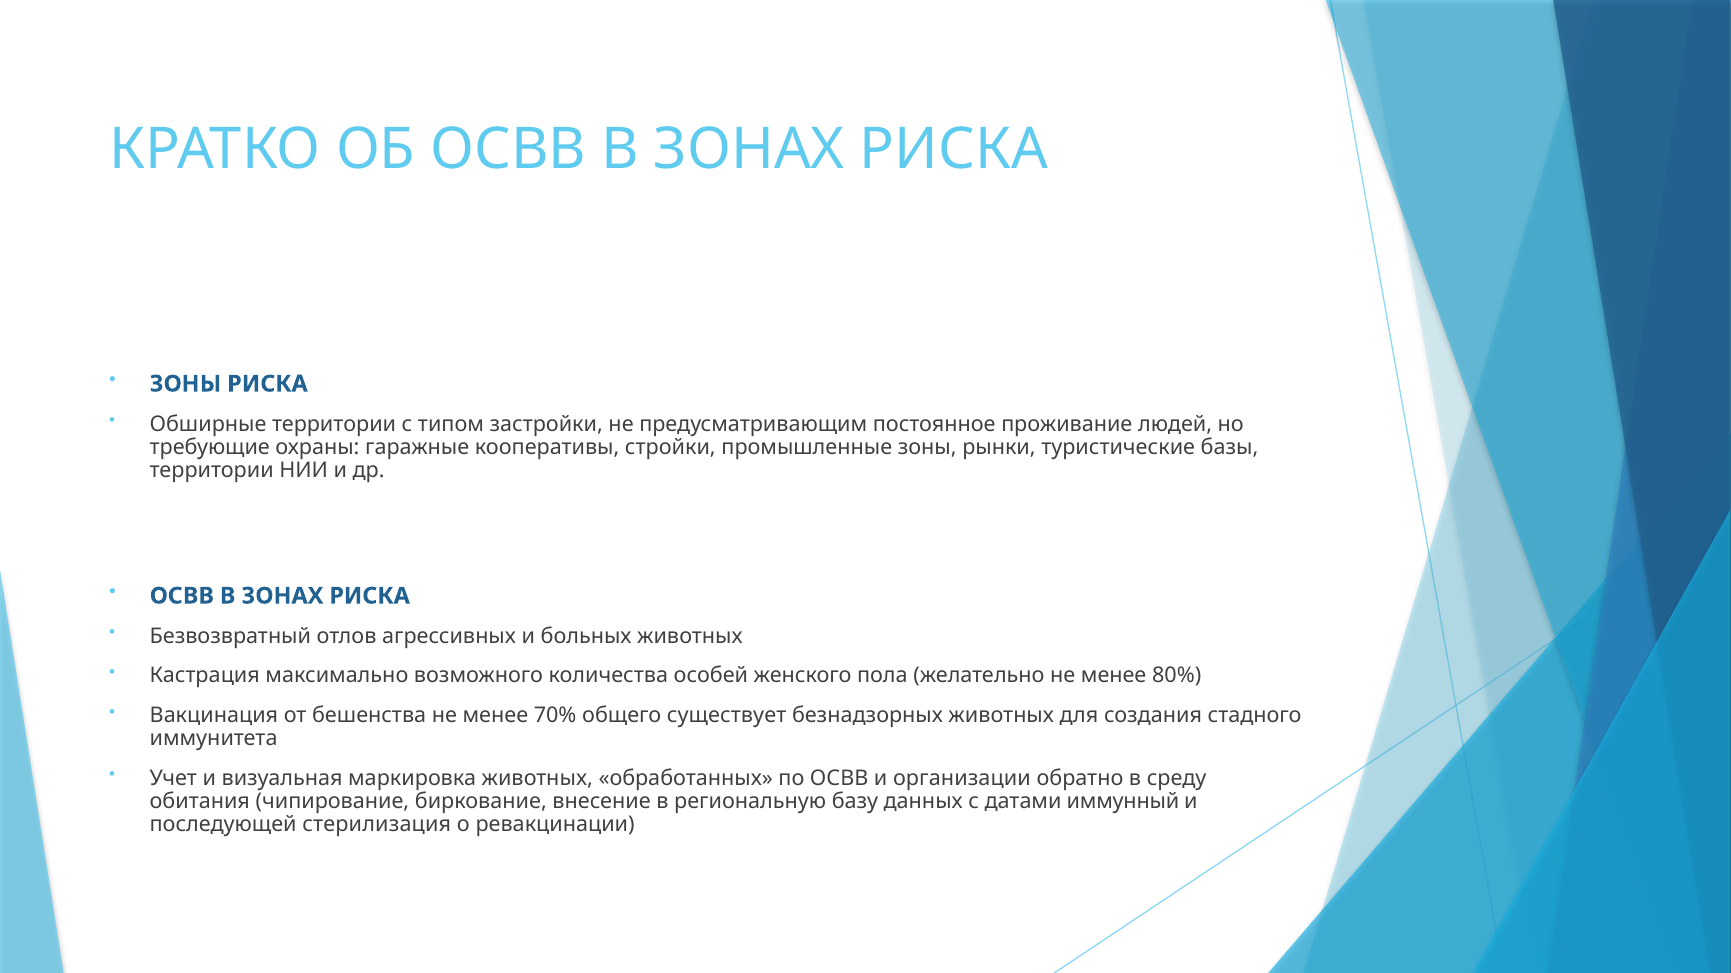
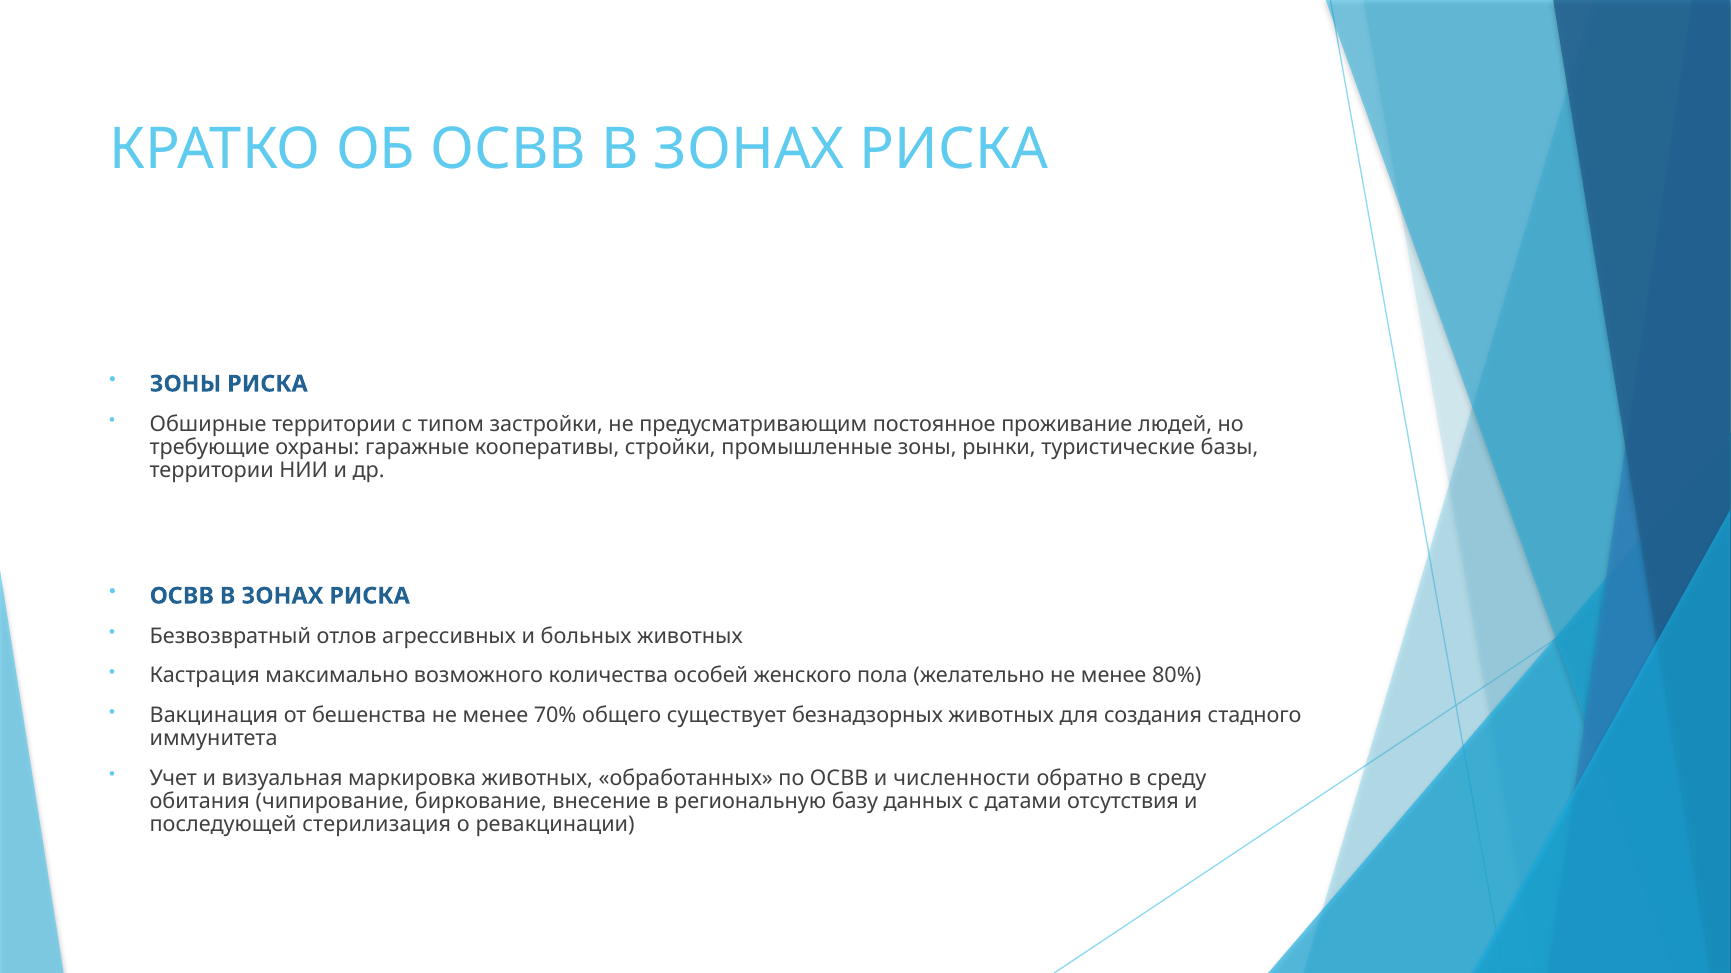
организации: организации -> численности (962, 779)
иммунный: иммунный -> отсутствия (1123, 802)
